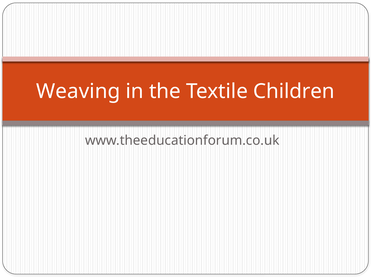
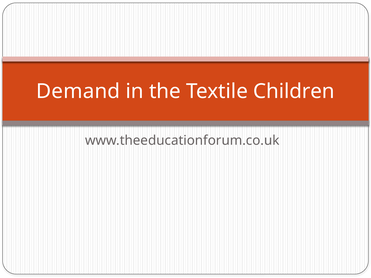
Weaving: Weaving -> Demand (78, 91)
